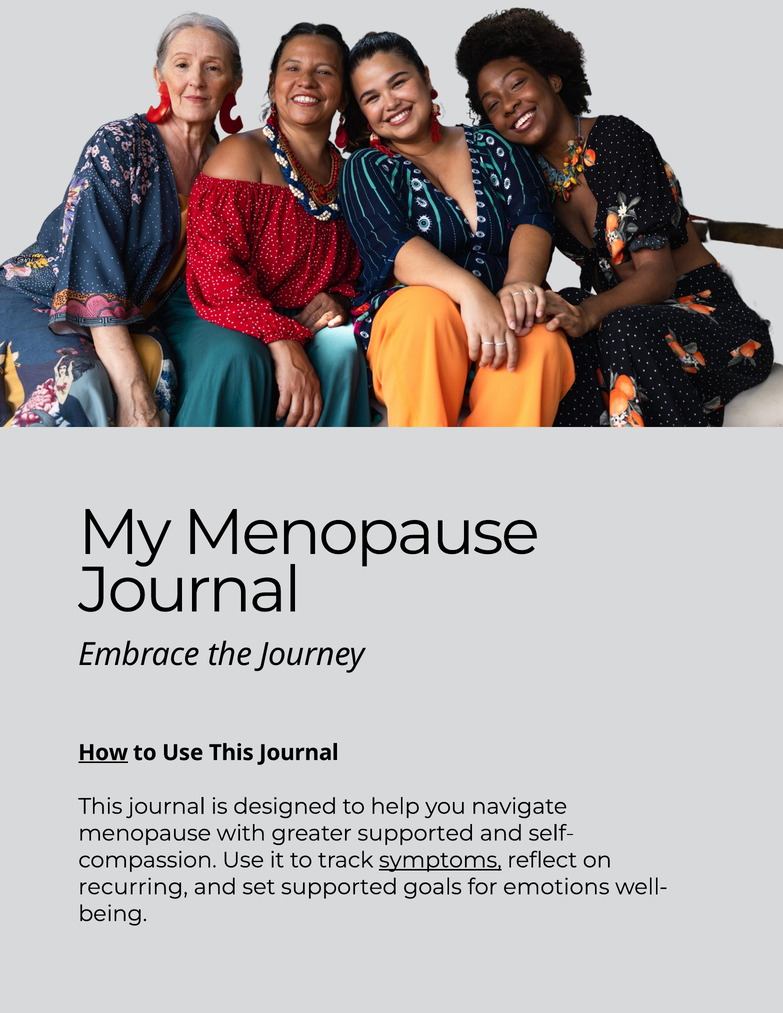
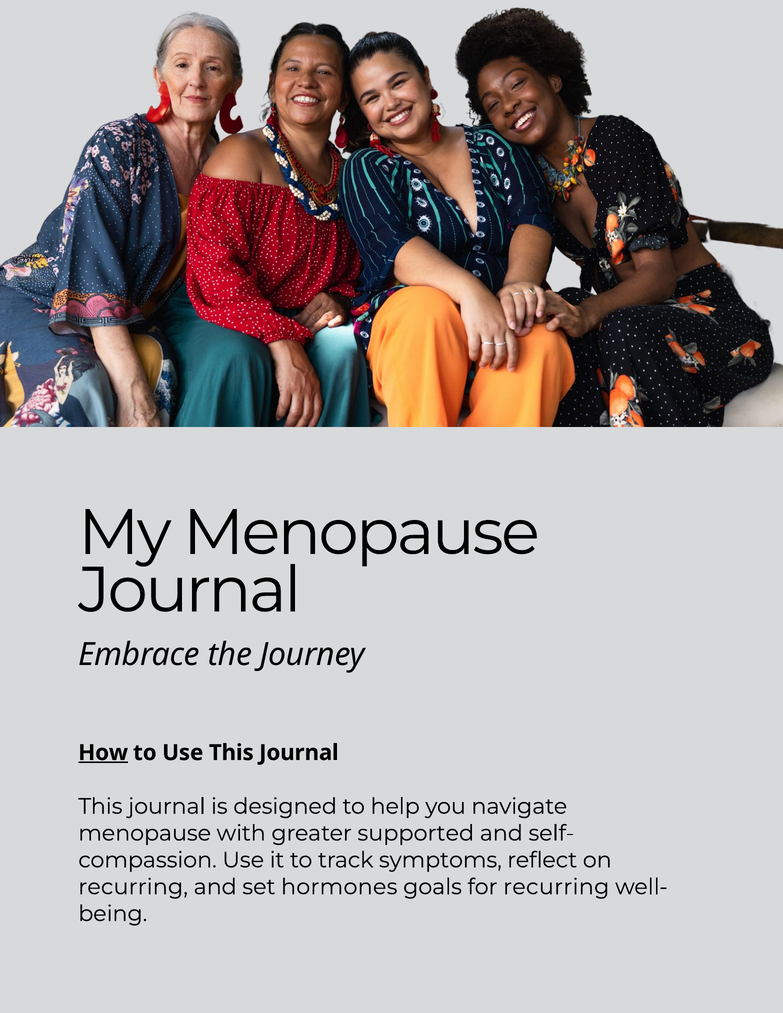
symptoms underline: present -> none (440, 860)
set supported: supported -> hormones (339, 887)
for emotions: emotions -> recurring (556, 887)
